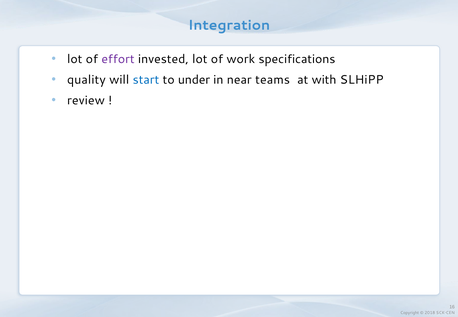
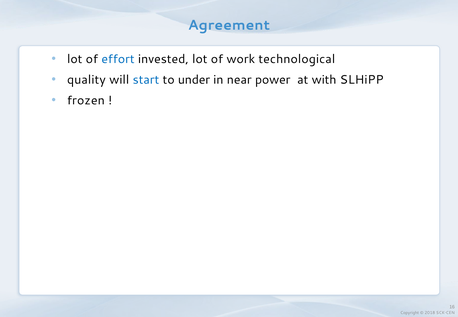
Integration: Integration -> Agreement (229, 25)
effort colour: purple -> blue (118, 59)
specifications: specifications -> technological (297, 59)
teams: teams -> power (273, 80)
review: review -> frozen (86, 101)
